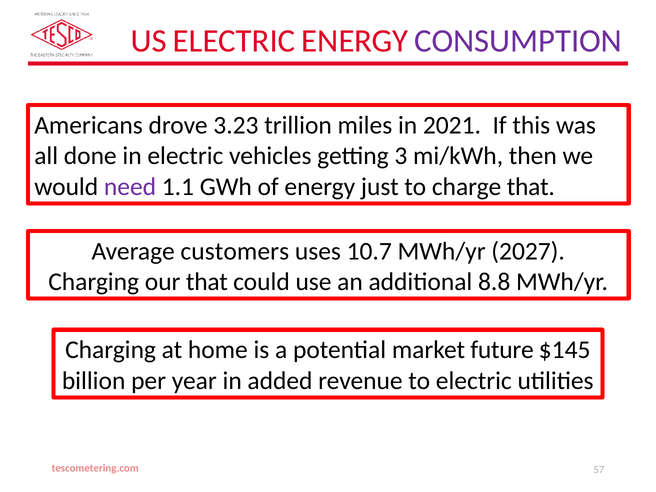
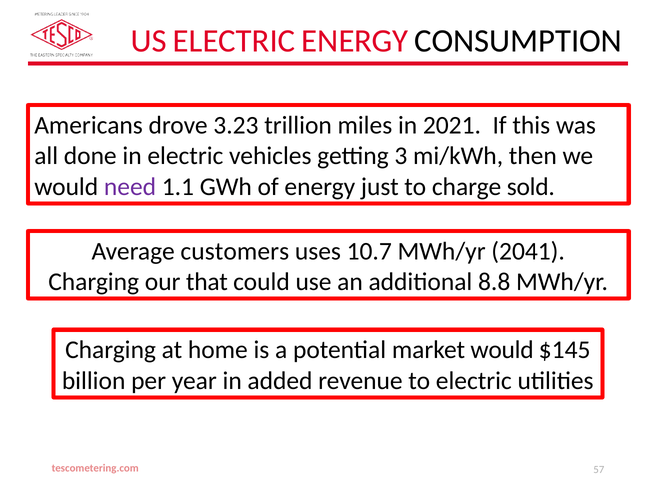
CONSUMPTION colour: purple -> black (518, 41)
charge that: that -> sold (531, 187)
2027: 2027 -> 2041 (528, 251)
market future: future -> would (502, 350)
